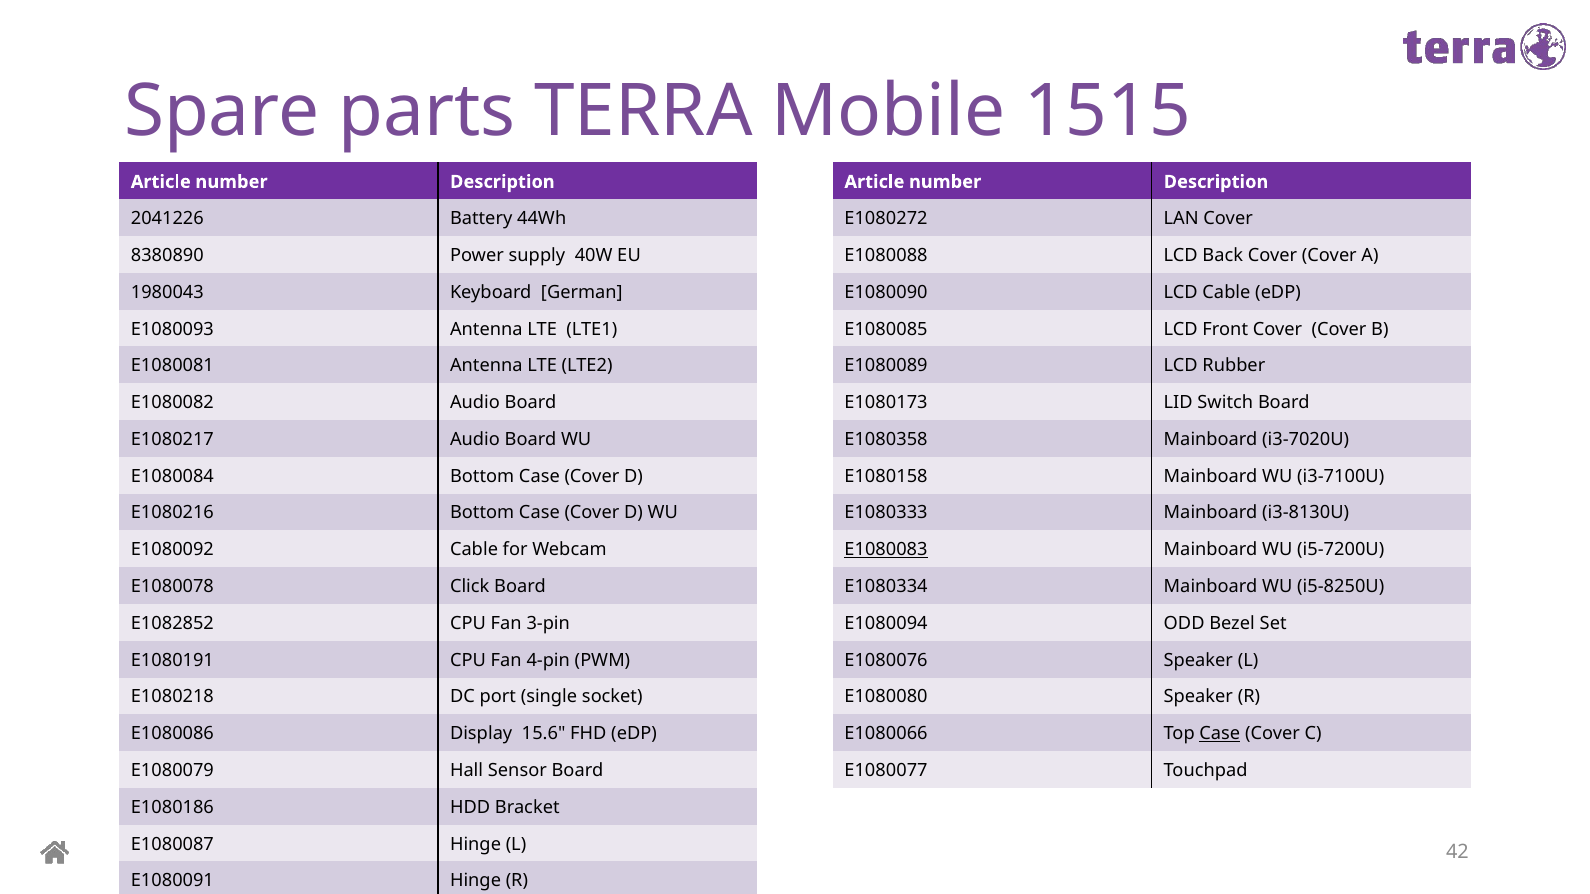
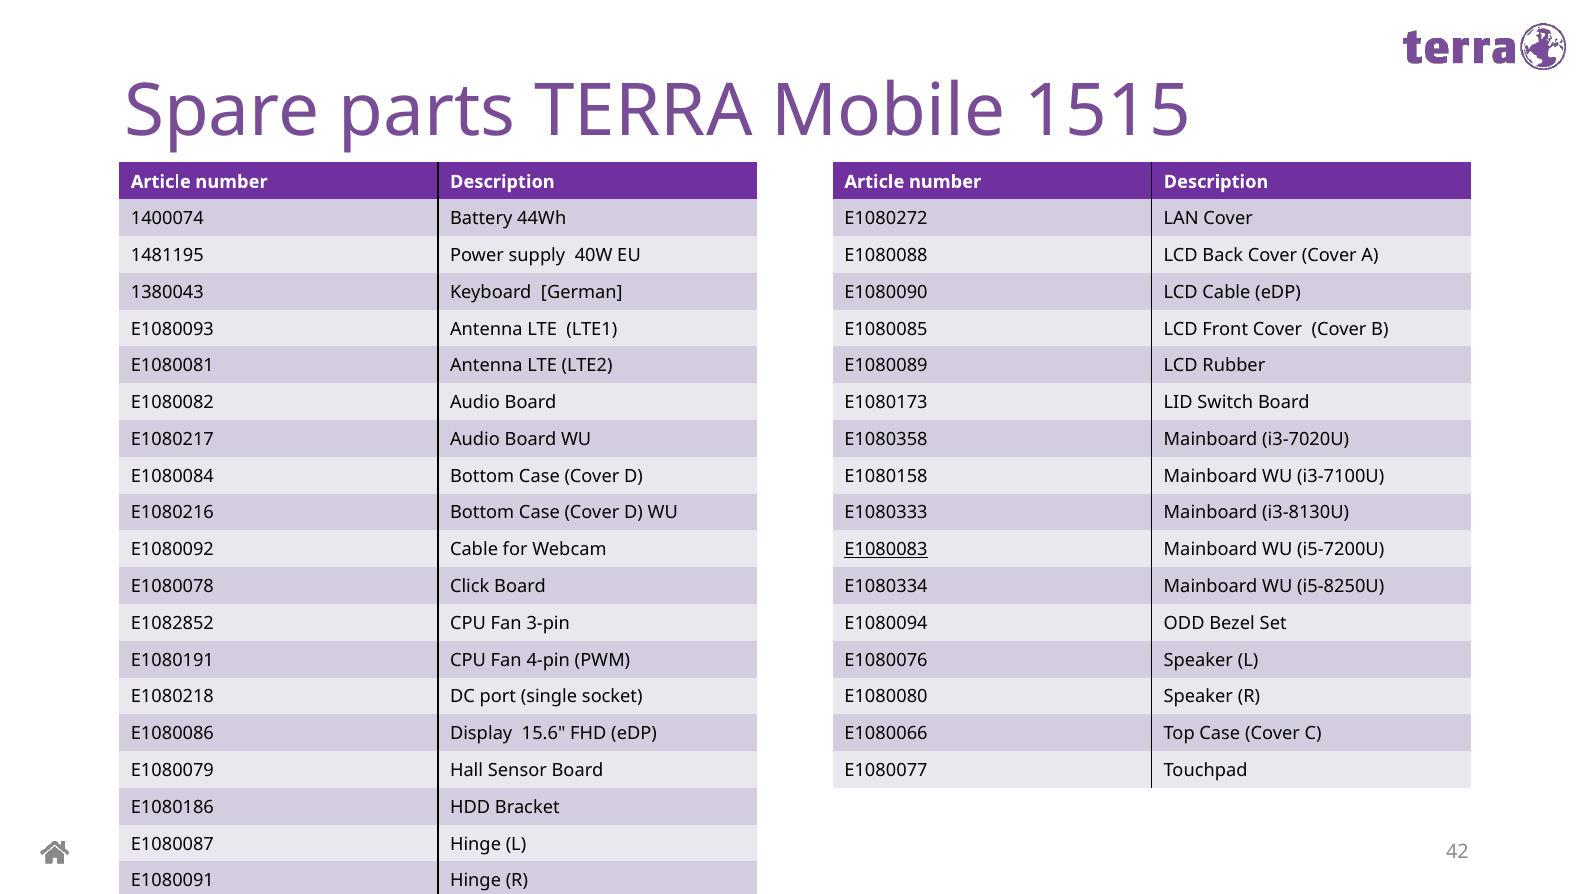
2041226: 2041226 -> 1400074 (167, 219)
8380890: 8380890 -> 1481195 (167, 256)
1980043: 1980043 -> 1380043 (167, 292)
Case underline: present -> none (1220, 734)
